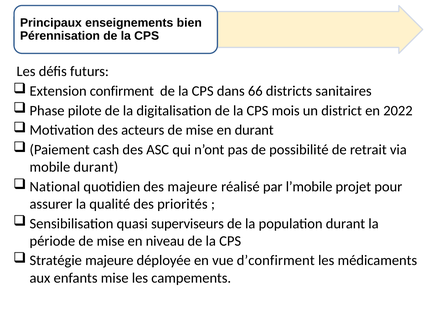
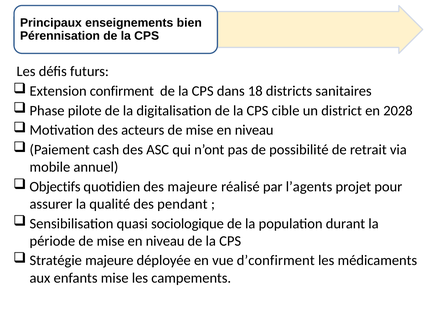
66: 66 -> 18 (255, 91)
mois: mois -> cible (286, 111)
2022: 2022 -> 2028 (398, 111)
durant: durant -> niveau (254, 130)
mobile durant: durant -> annuel (96, 167)
National: National -> Objectifs (55, 187)
l’mobile: l’mobile -> l’agents (309, 187)
priorités: priorités -> pendant (182, 204)
superviseurs: superviseurs -> sociologique (187, 224)
